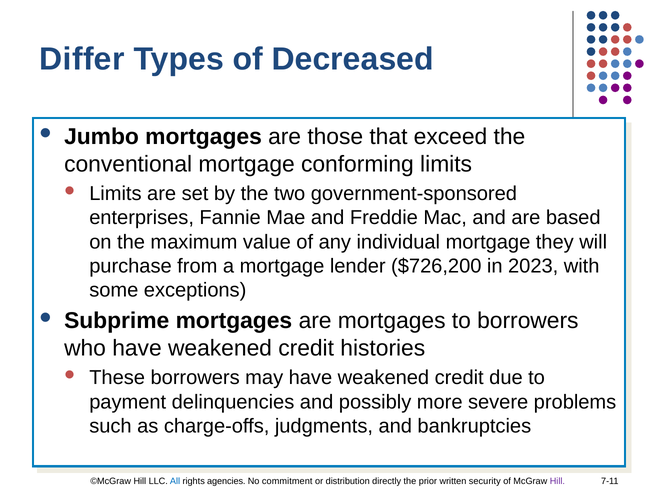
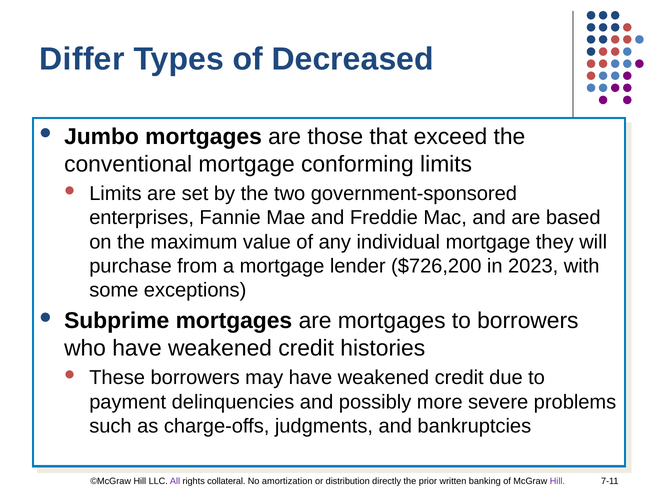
All colour: blue -> purple (175, 481)
agencies: agencies -> collateral (226, 481)
commitment: commitment -> amortization (287, 481)
security: security -> banking (485, 481)
